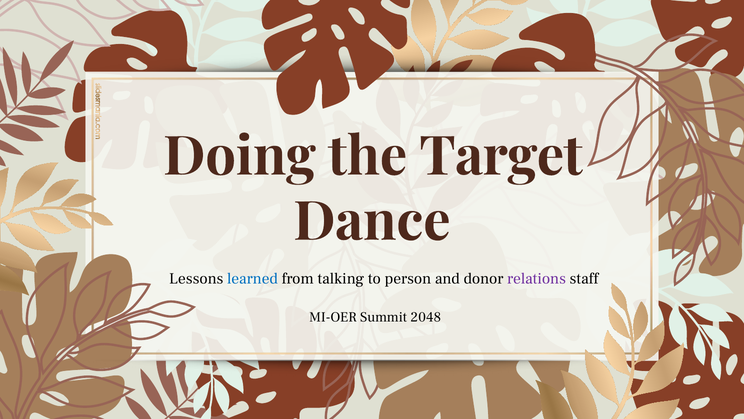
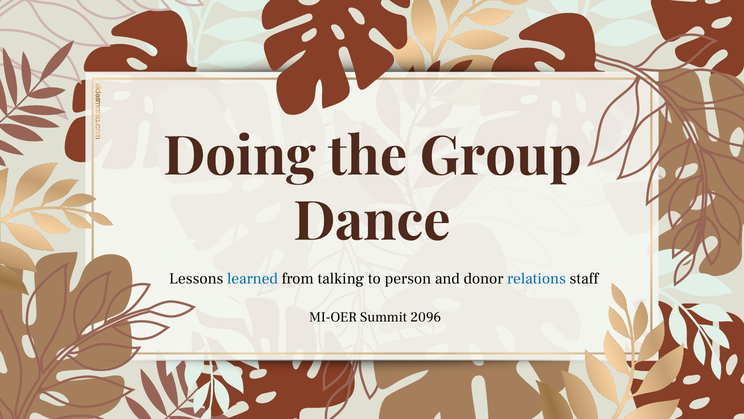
Target: Target -> Group (501, 157)
relations colour: purple -> blue (537, 278)
2048: 2048 -> 2096 (426, 317)
